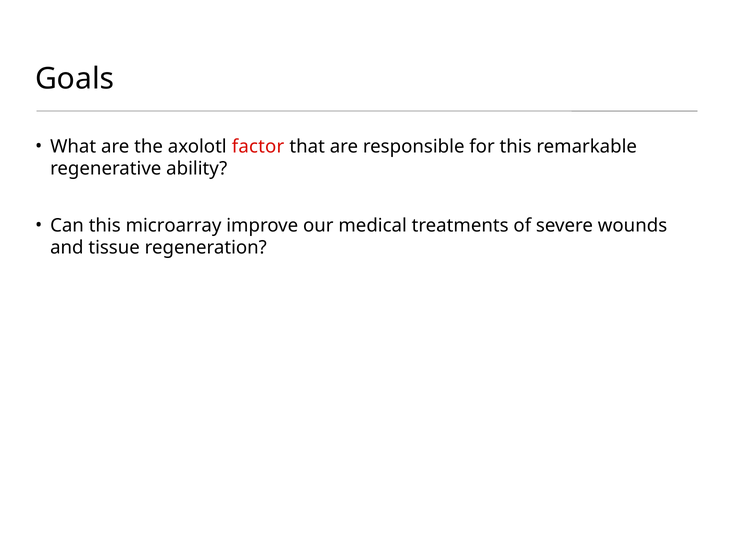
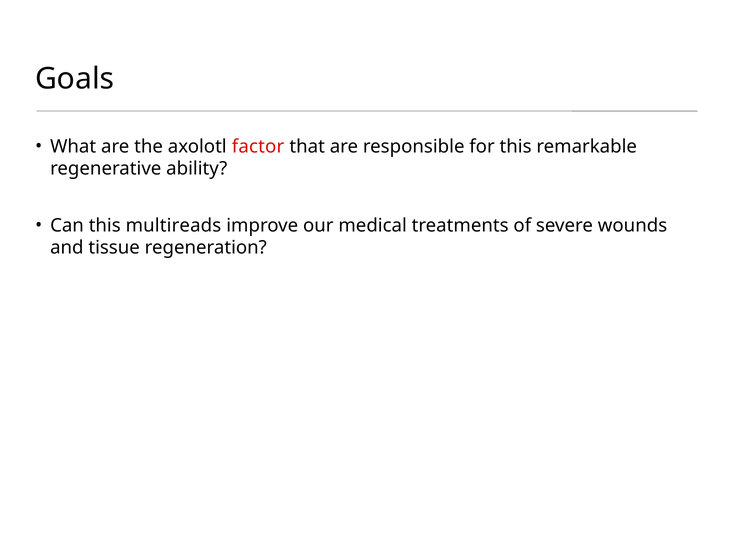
microarray: microarray -> multireads (173, 226)
